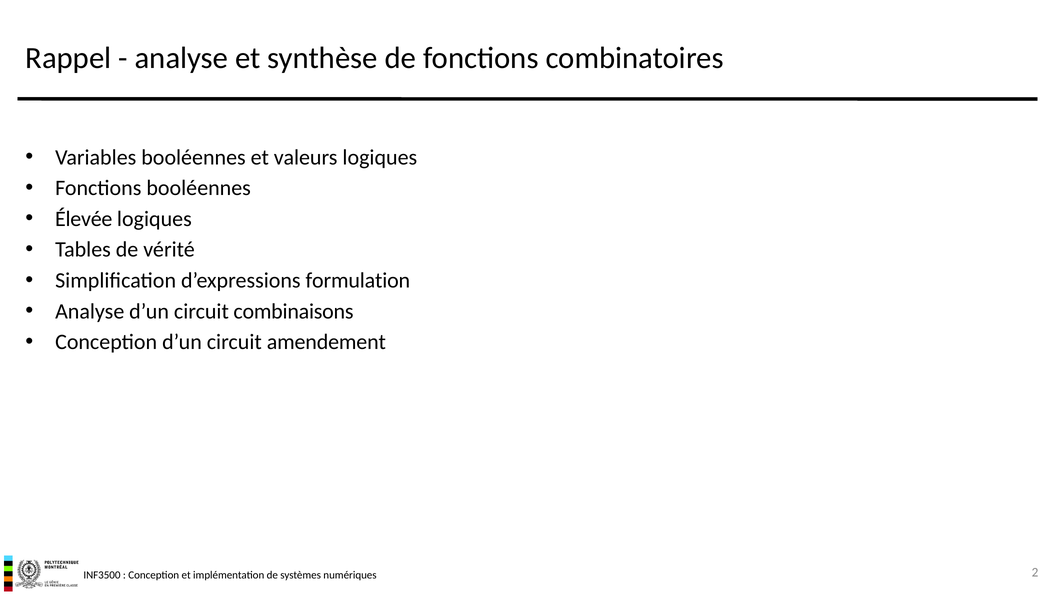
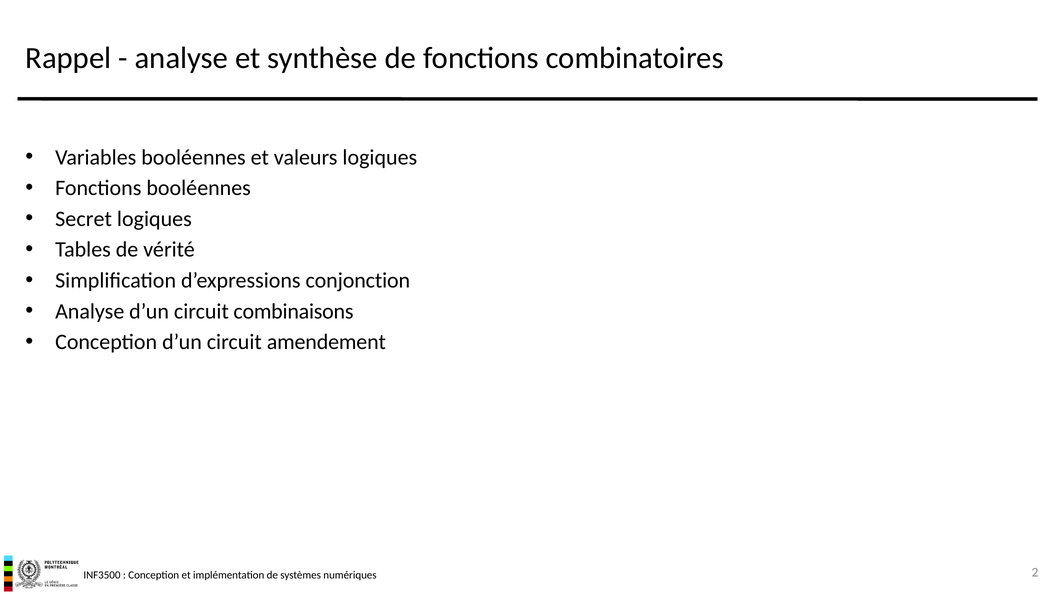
Élevée: Élevée -> Secret (84, 219)
formulation: formulation -> conjonction (358, 280)
